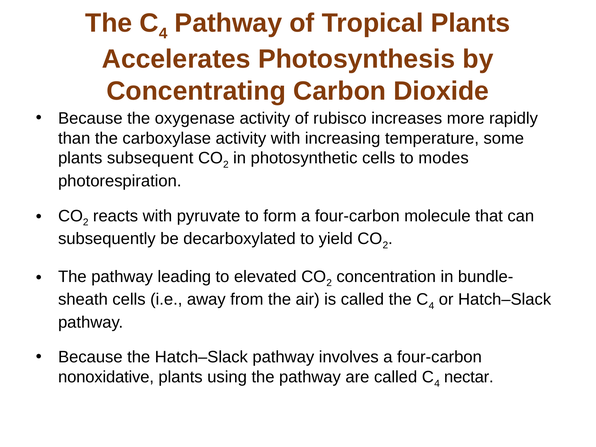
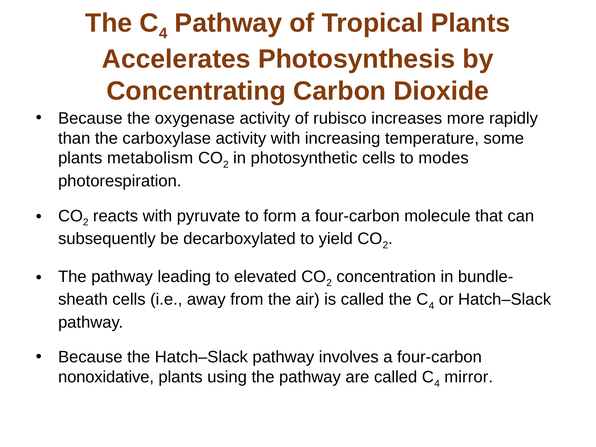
subsequent: subsequent -> metabolism (150, 158)
nectar: nectar -> mirror (469, 377)
